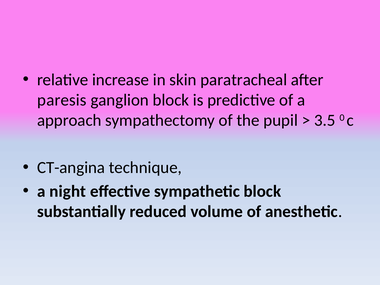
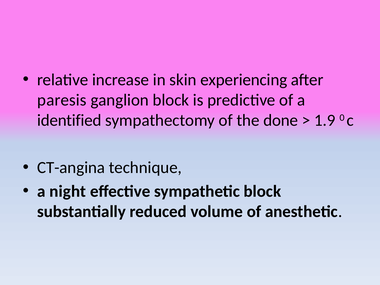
paratracheal: paratracheal -> experiencing (244, 80)
approach: approach -> identified (69, 120)
pupil: pupil -> done (281, 120)
3.5: 3.5 -> 1.9 (325, 120)
